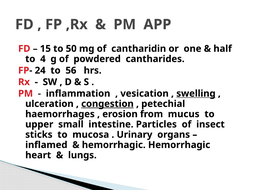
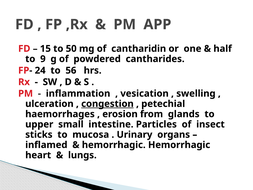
4: 4 -> 9 (43, 59)
swelling underline: present -> none (196, 93)
mucus: mucus -> glands (184, 114)
